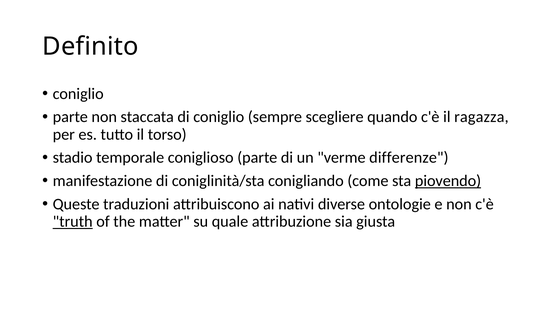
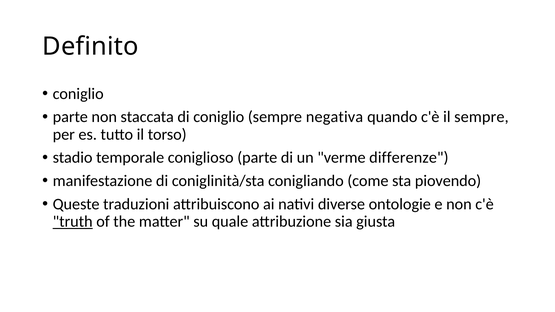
scegliere: scegliere -> negativa (335, 117)
il ragazza: ragazza -> sempre (481, 117)
piovendo underline: present -> none (448, 181)
